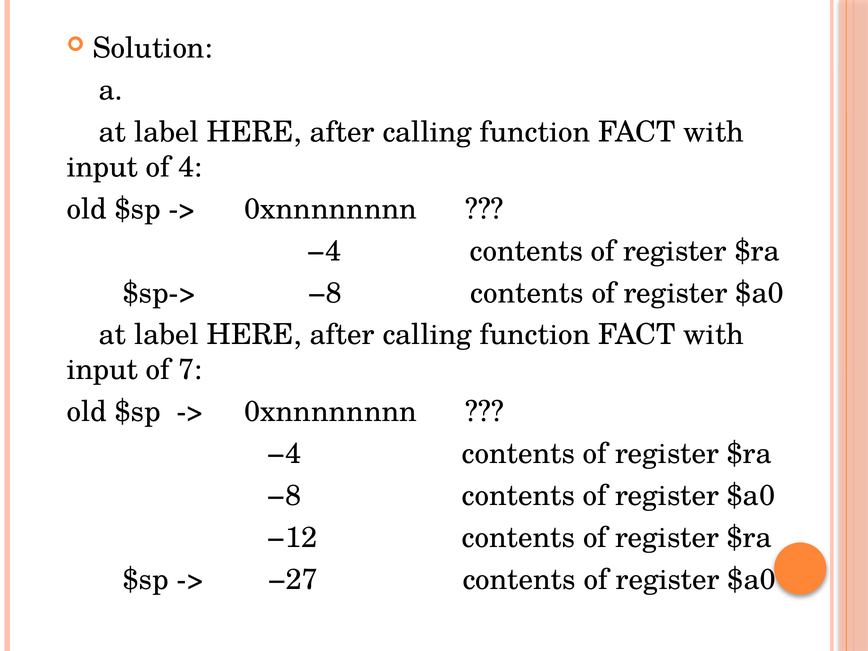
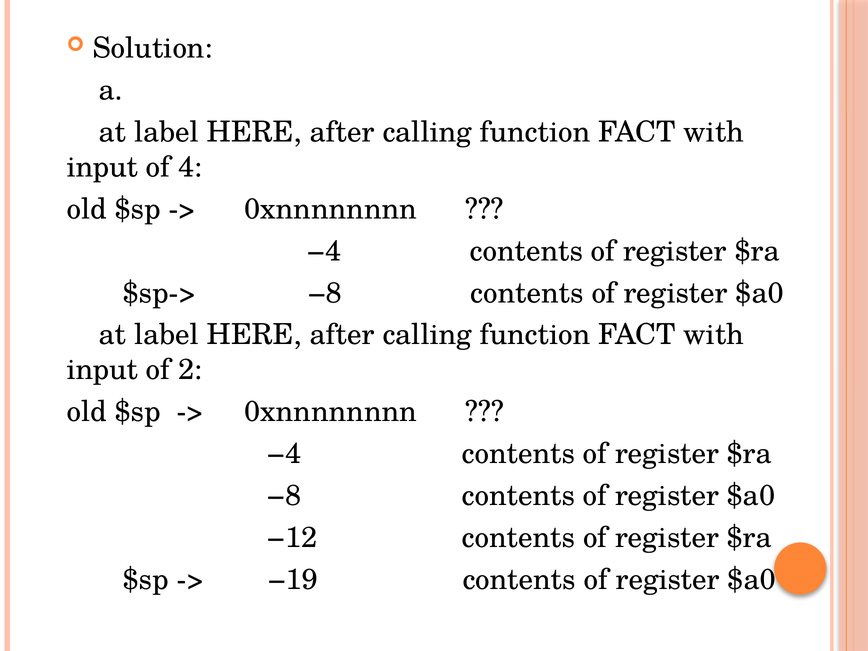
7: 7 -> 2 (190, 370)
−27: −27 -> −19 (293, 579)
